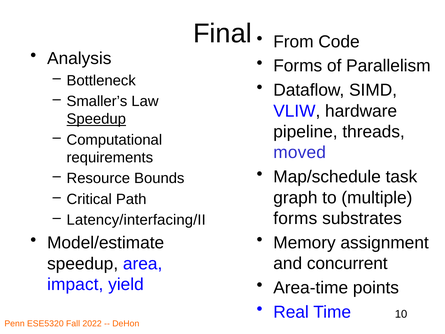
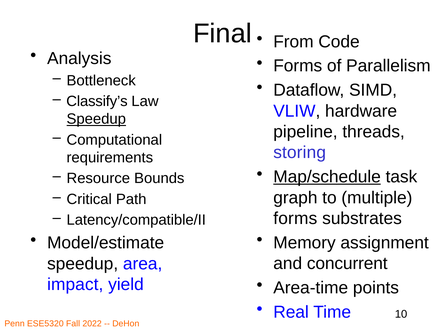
Smaller’s: Smaller’s -> Classify’s (97, 101)
moved: moved -> storing (300, 152)
Map/schedule underline: none -> present (327, 177)
Latency/interfacing/II: Latency/interfacing/II -> Latency/compatible/II (136, 220)
